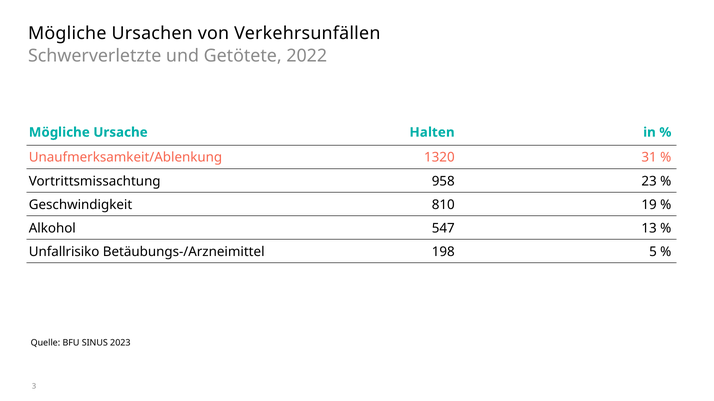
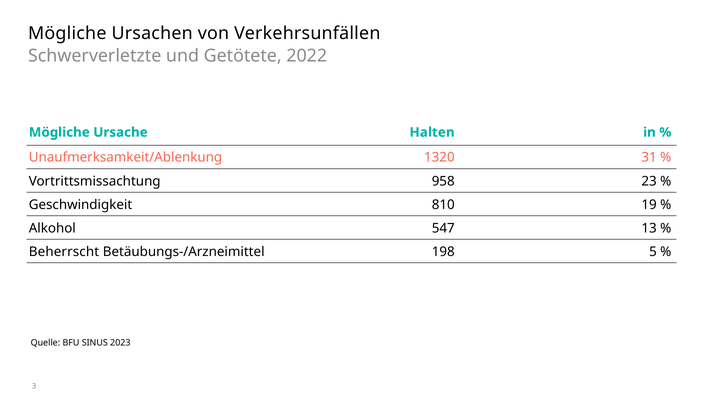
Unfallrisiko: Unfallrisiko -> Beherrscht (64, 252)
